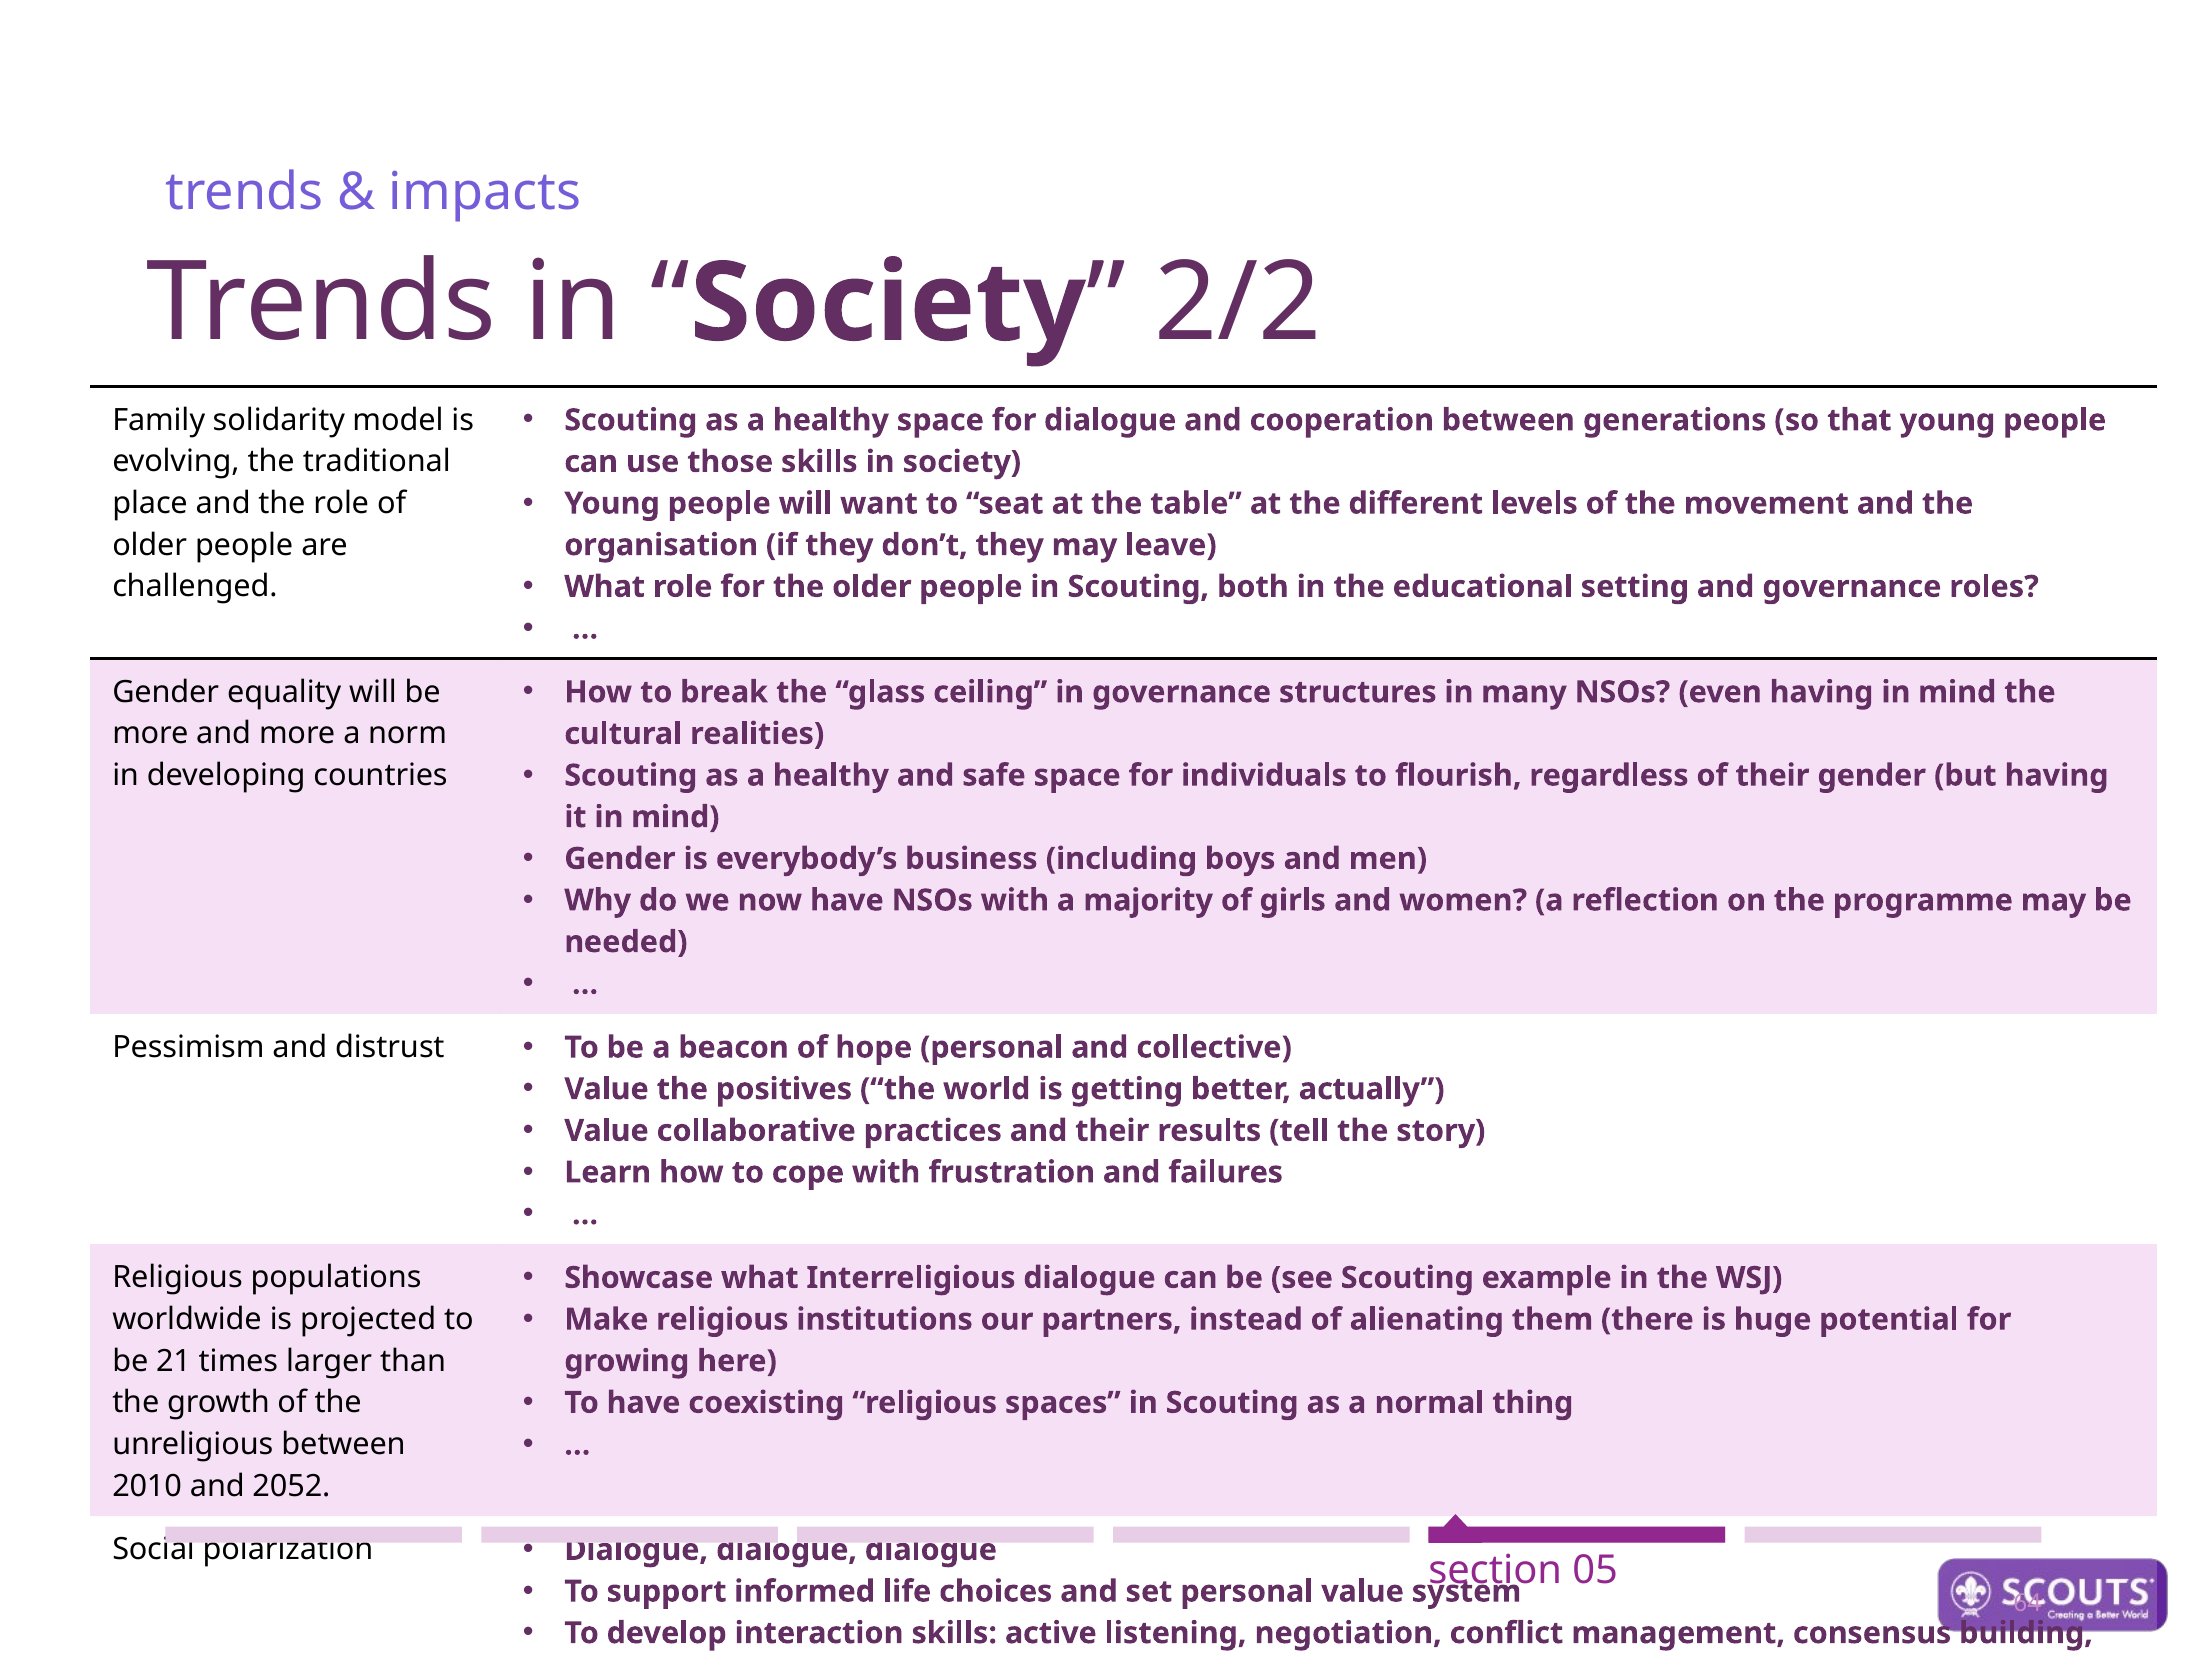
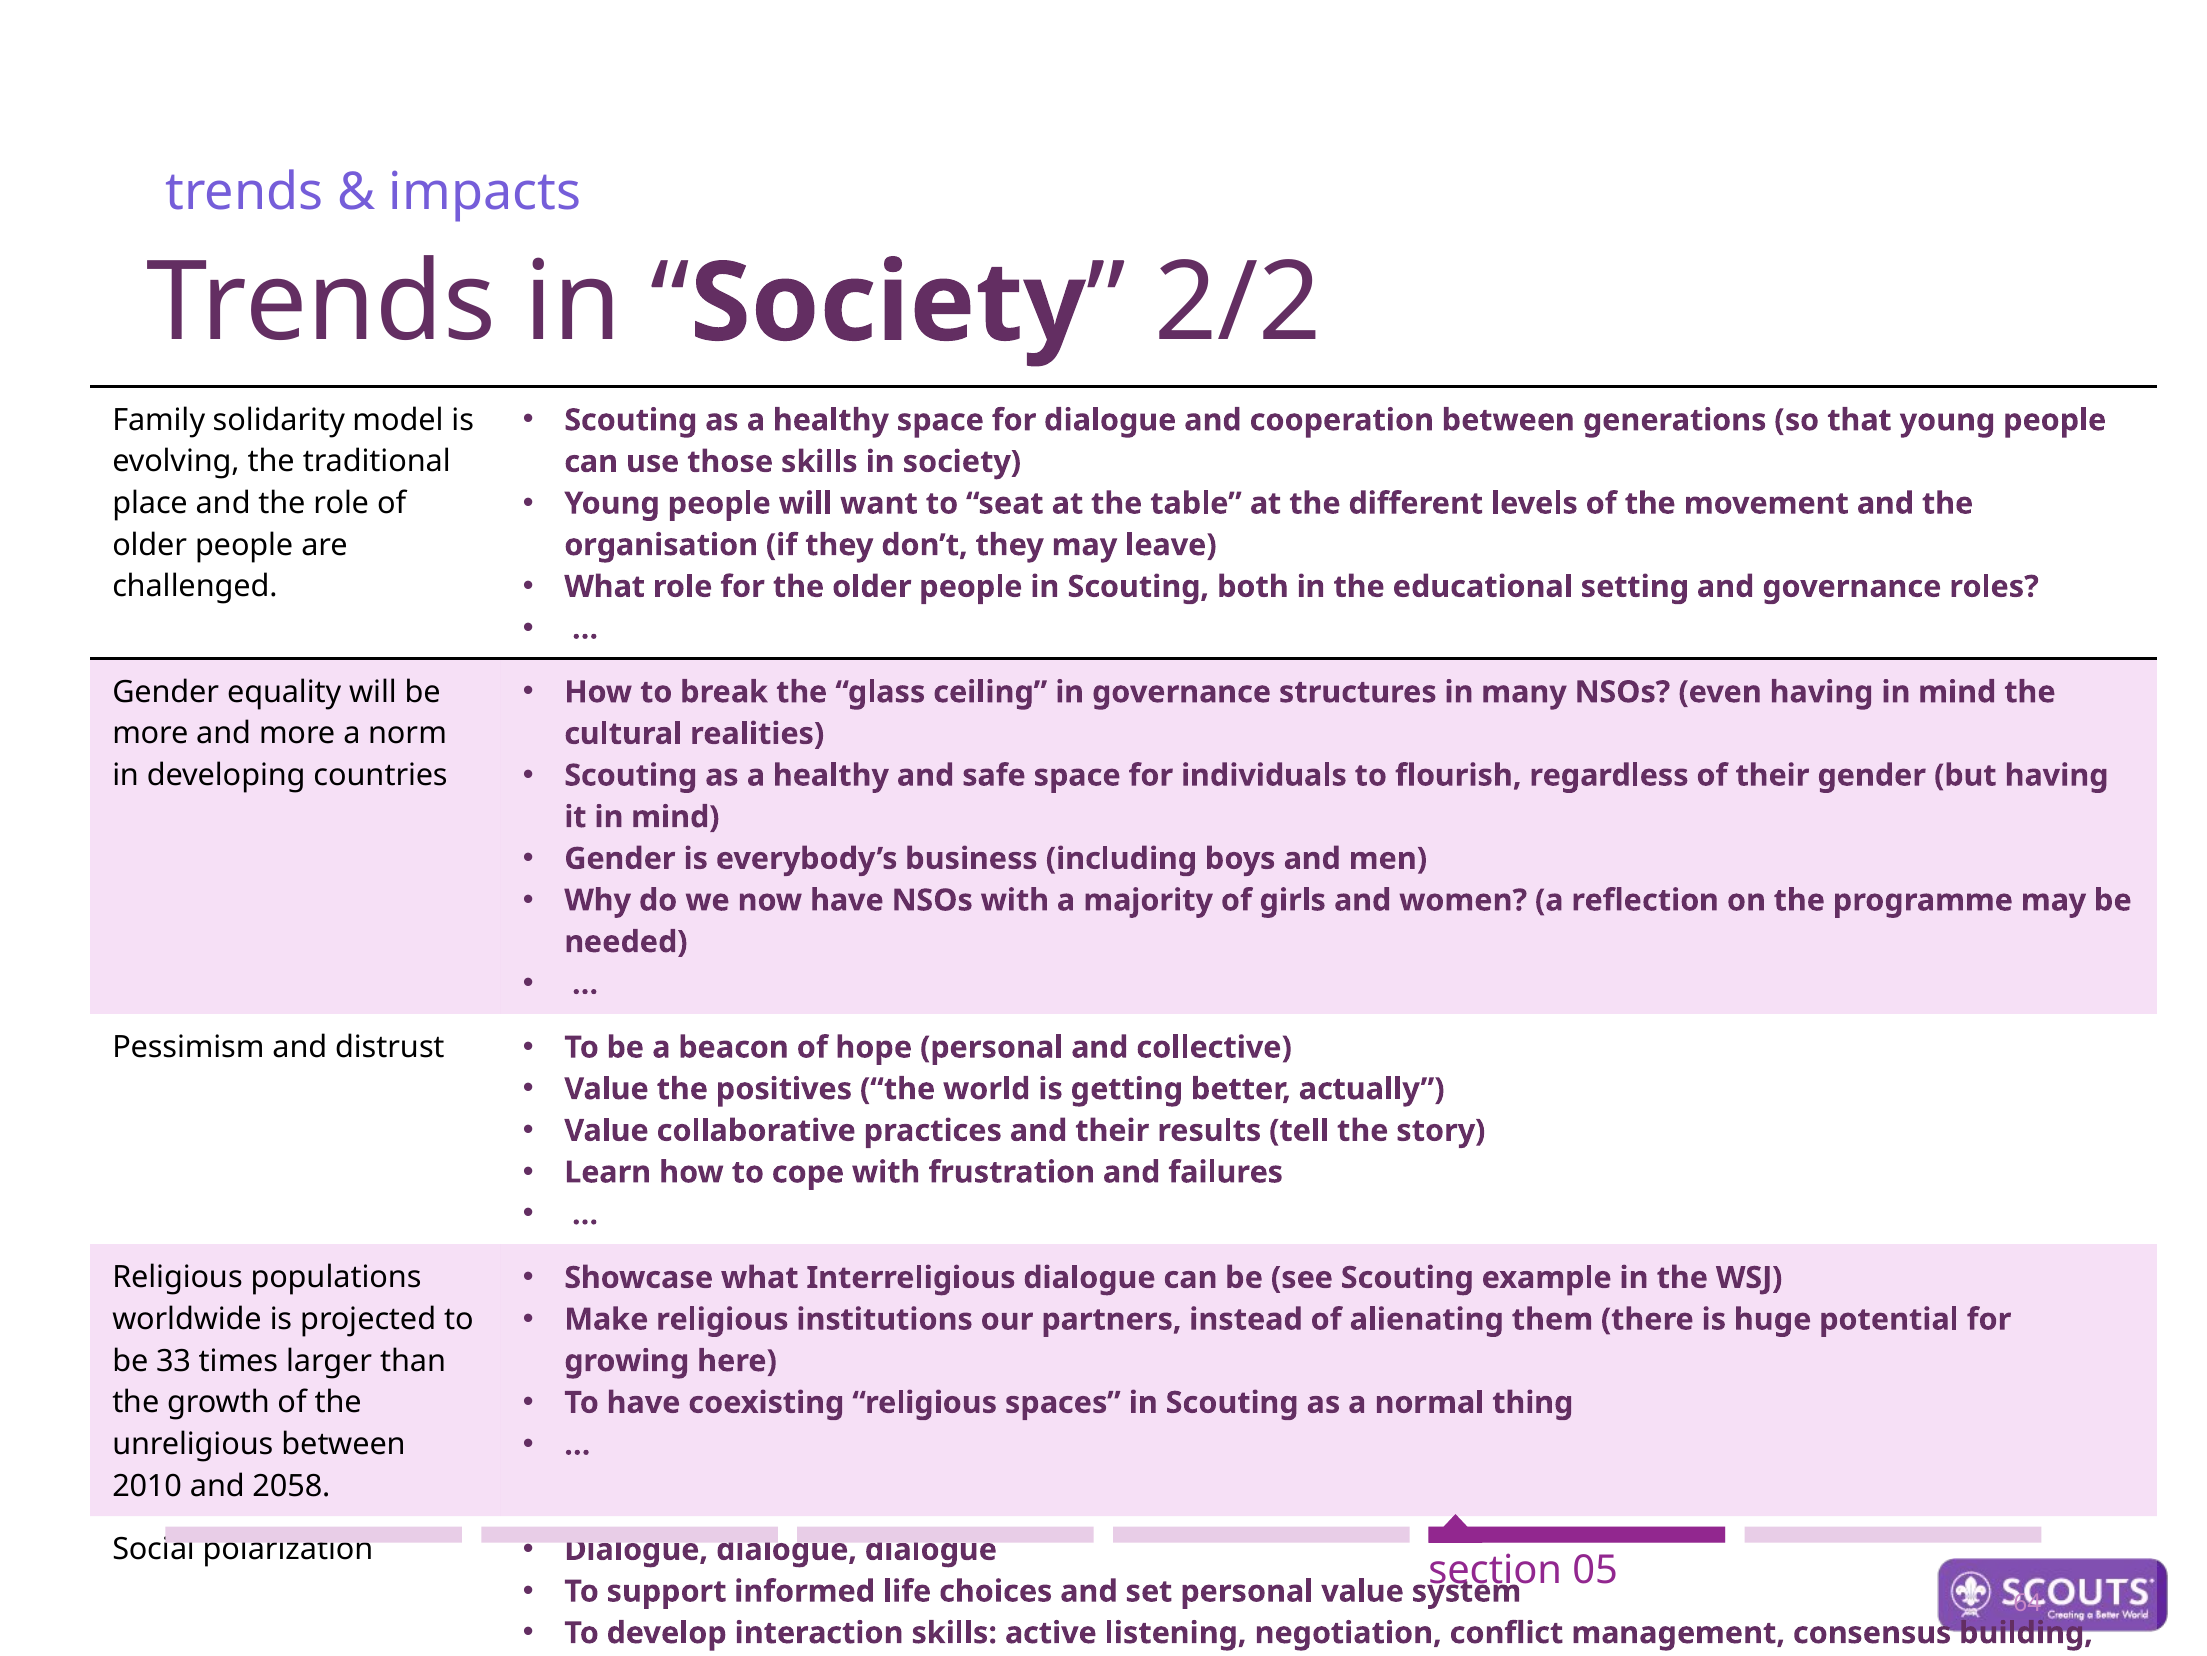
21: 21 -> 33 (174, 1360)
2052: 2052 -> 2058 (291, 1485)
